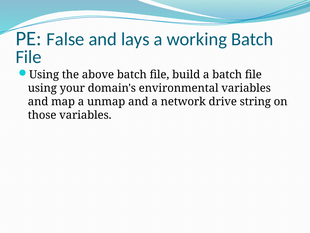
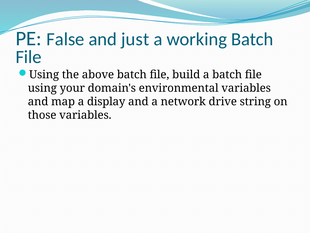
lays: lays -> just (135, 39)
unmap: unmap -> display (106, 101)
